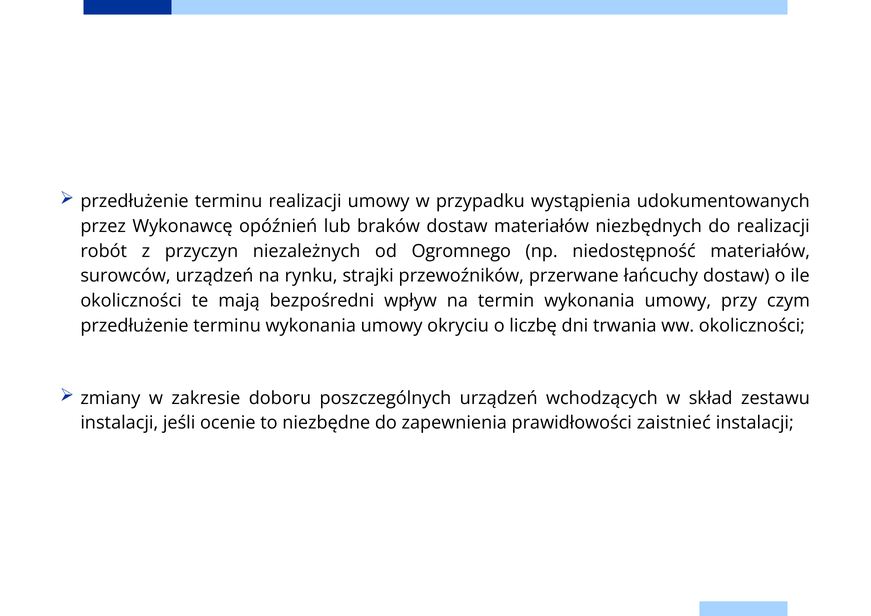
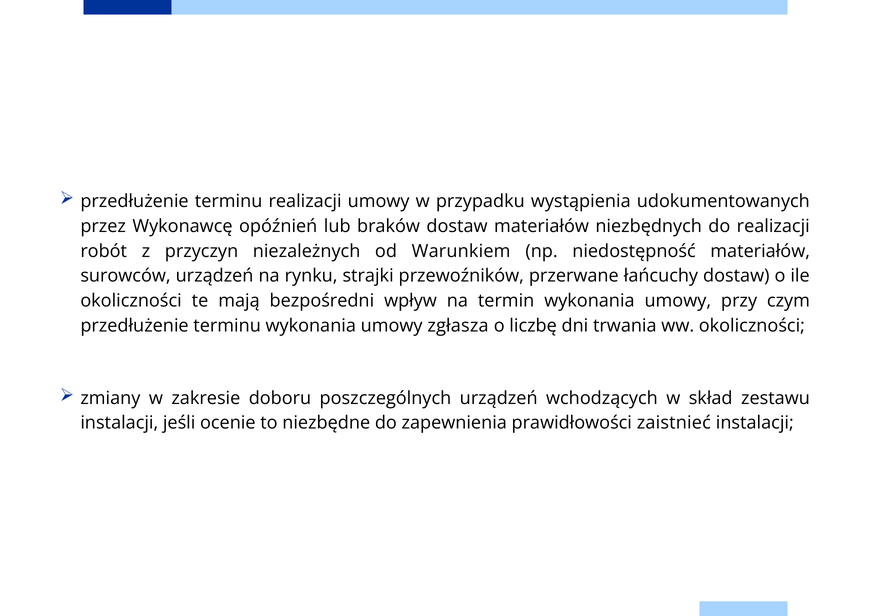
Ogromnego: Ogromnego -> Warunkiem (461, 251)
okryciu: okryciu -> zgłasza (458, 325)
